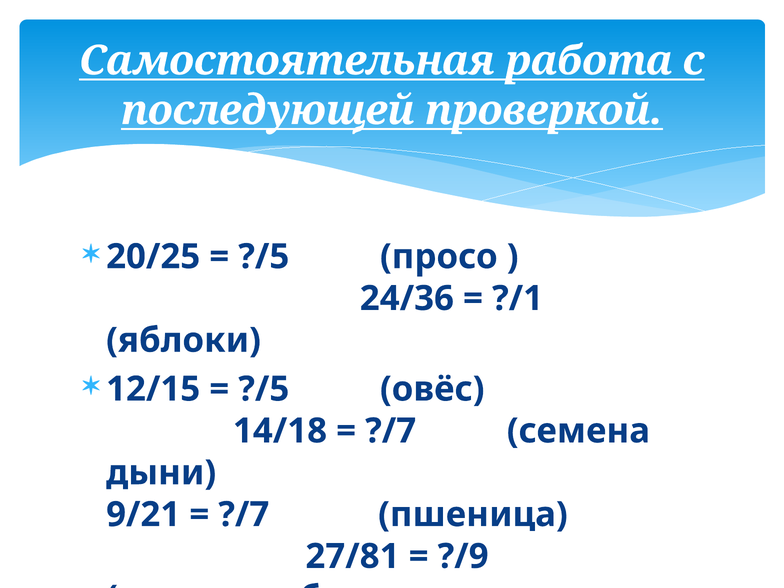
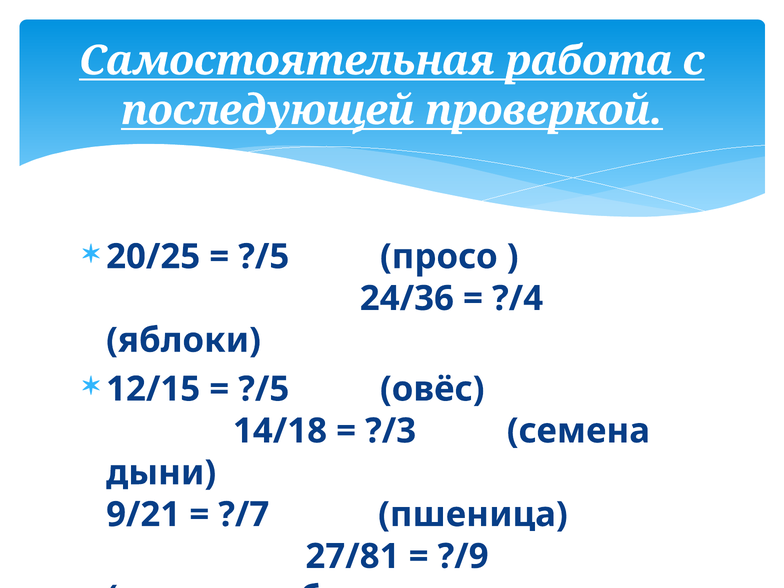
?/1: ?/1 -> ?/4 (518, 298)
?/7: ?/7 -> ?/3 (391, 431)
